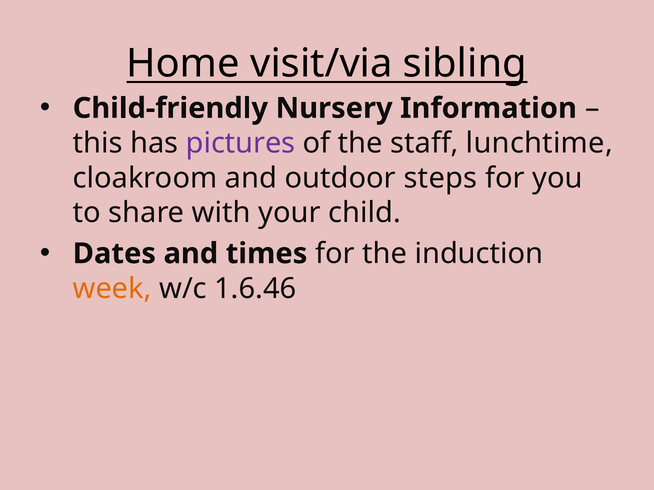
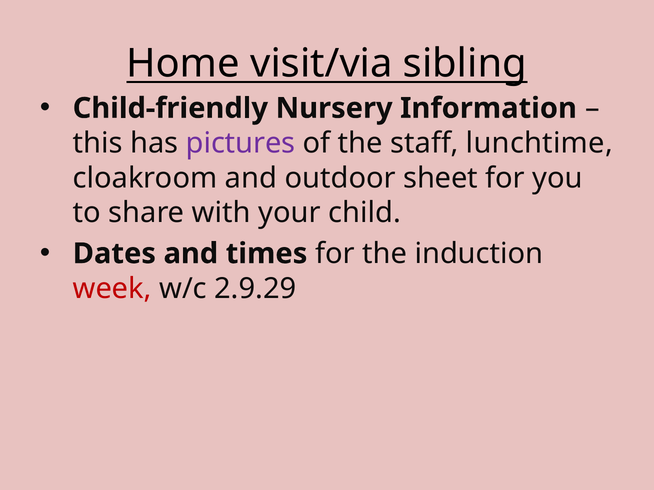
steps: steps -> sheet (441, 178)
week colour: orange -> red (112, 289)
1.6.46: 1.6.46 -> 2.9.29 (255, 289)
